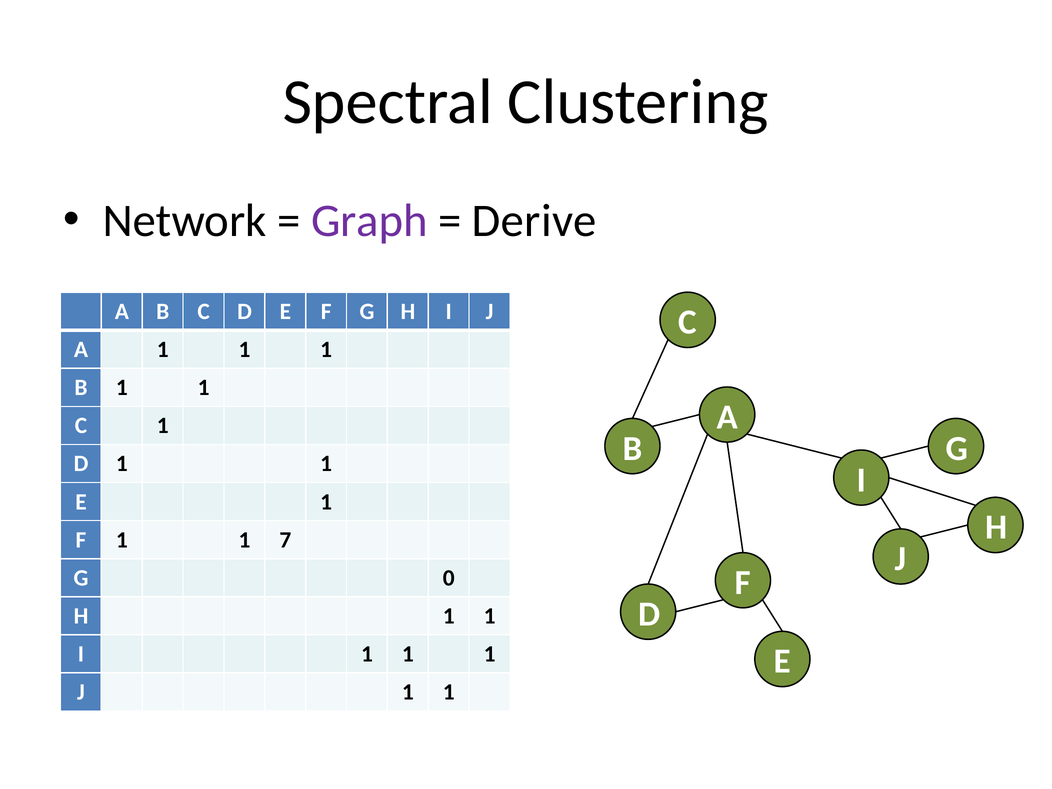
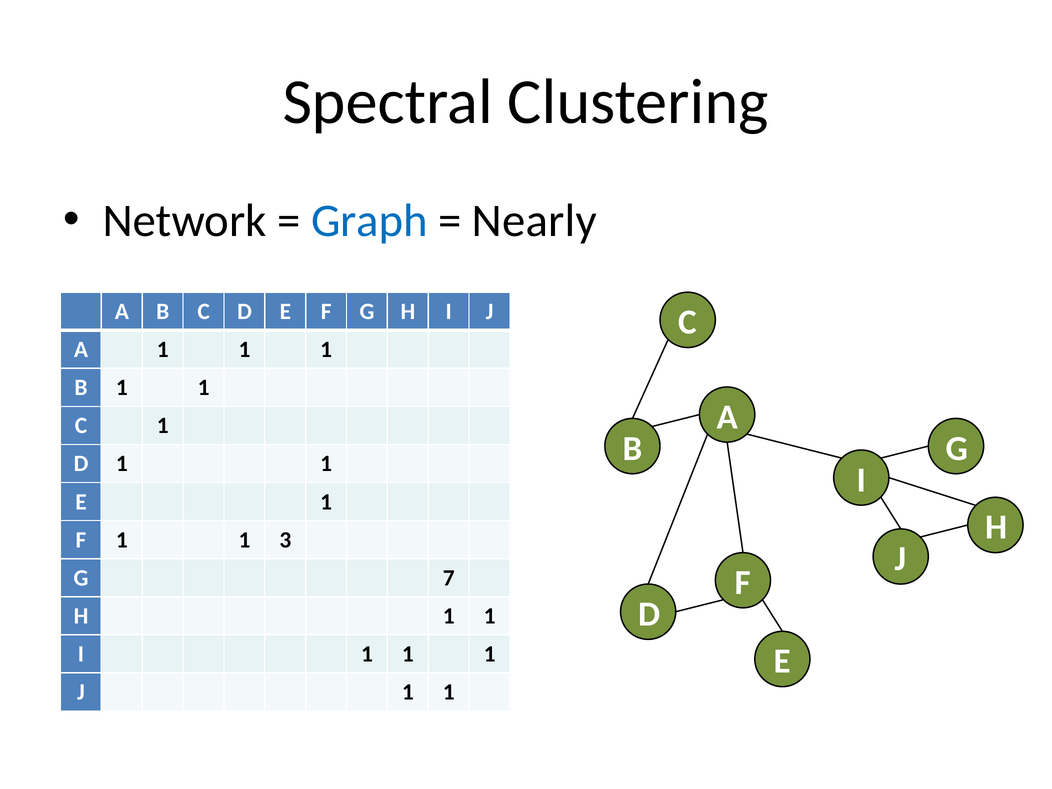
Graph colour: purple -> blue (369, 221)
Derive: Derive -> Nearly (534, 221)
7: 7 -> 3 (285, 540)
0: 0 -> 7 (449, 578)
